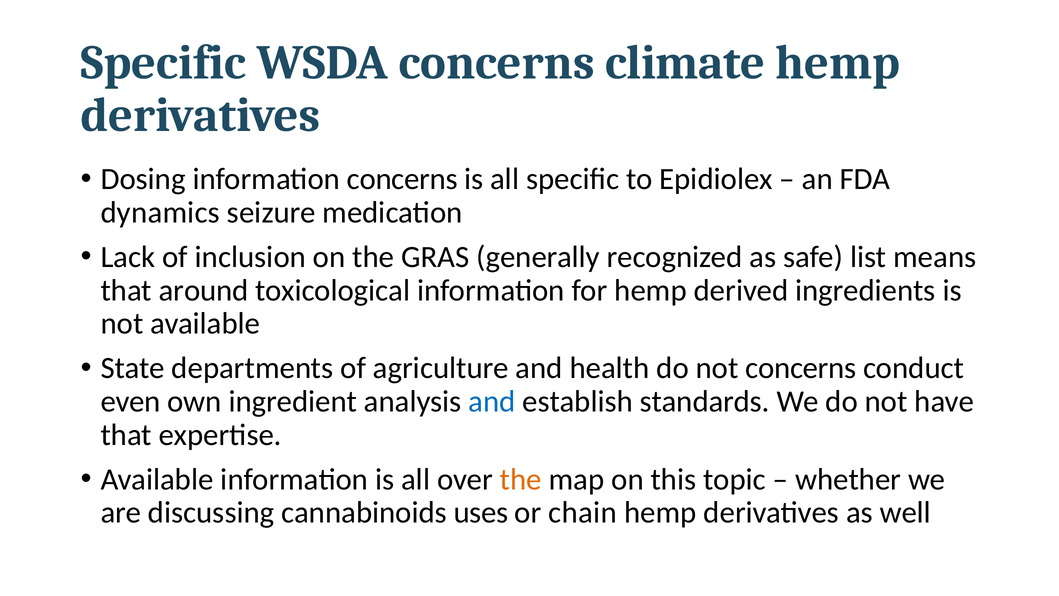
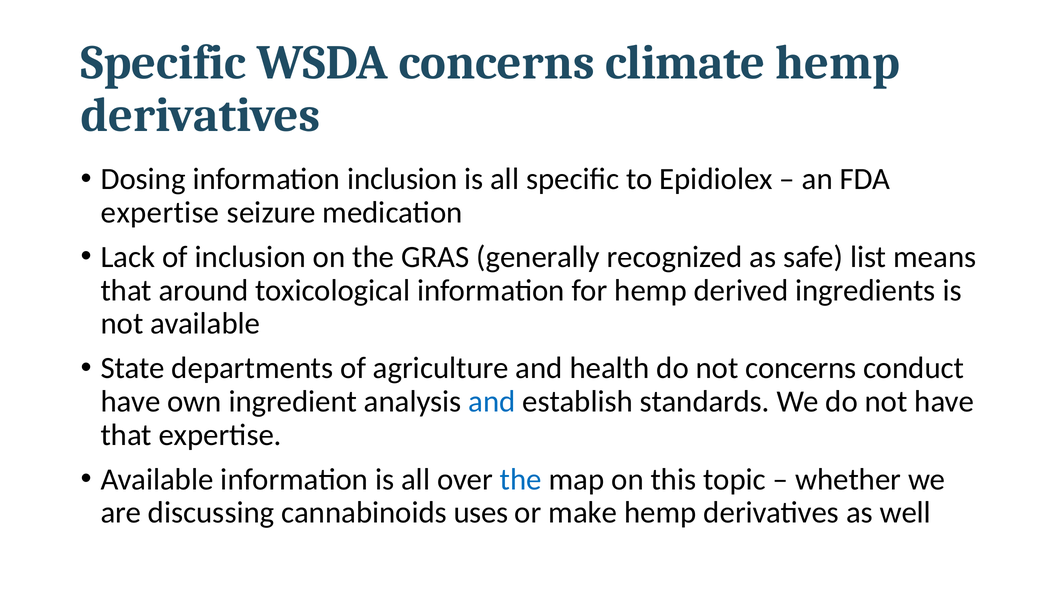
information concerns: concerns -> inclusion (402, 179)
dynamics: dynamics -> expertise (160, 212)
even: even -> have (130, 401)
the colour: orange -> blue (521, 479)
chain: chain -> make (583, 512)
